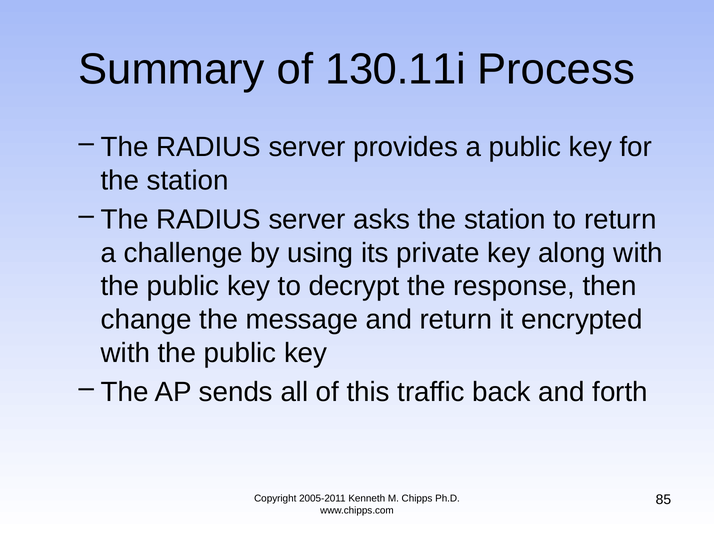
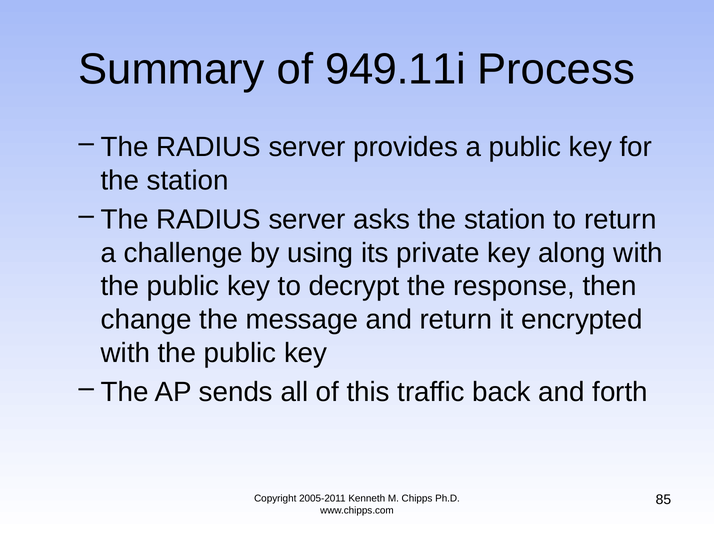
130.11i: 130.11i -> 949.11i (396, 69)
